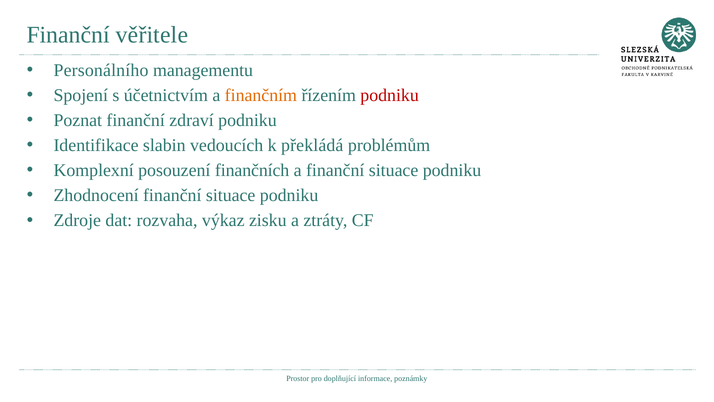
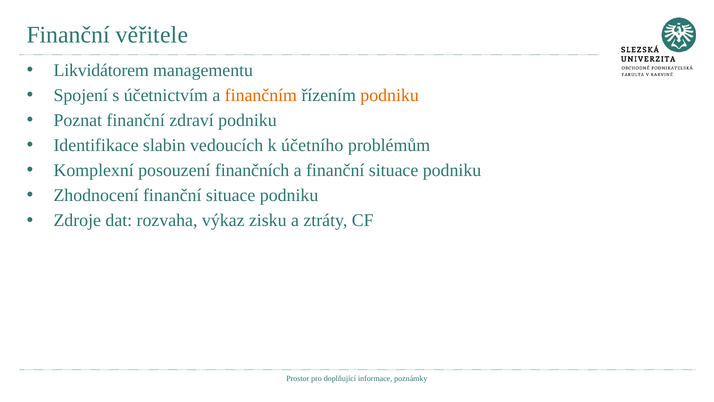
Personálního: Personálního -> Likvidátorem (101, 70)
podniku colour: red -> orange (390, 95)
překládá: překládá -> účetního (312, 145)
